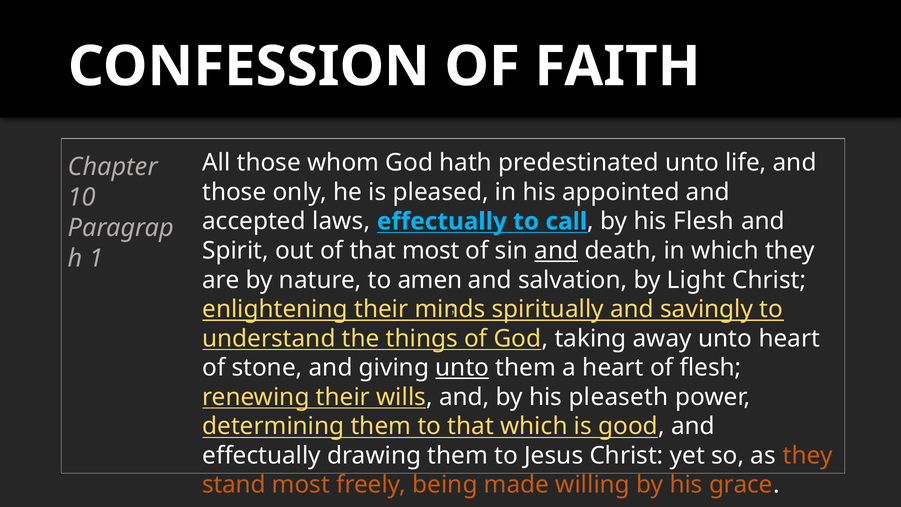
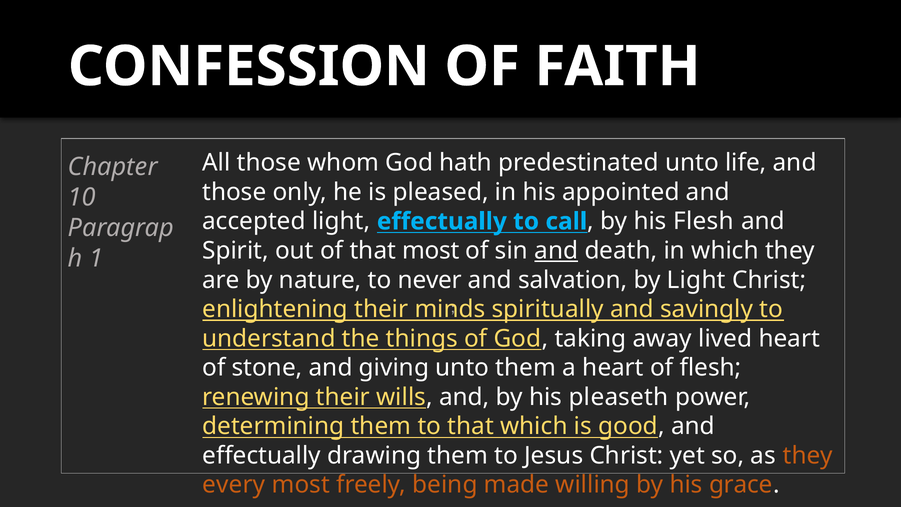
accepted laws: laws -> light (341, 221)
amen: amen -> never (430, 280)
away unto: unto -> lived (725, 338)
unto underline: present -> none (462, 368)
stand: stand -> every (234, 485)
